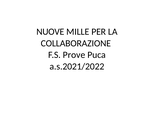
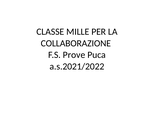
NUOVE: NUOVE -> CLASSE (50, 32)
